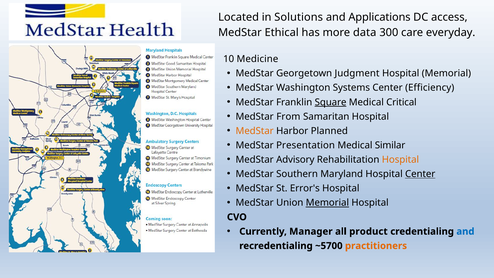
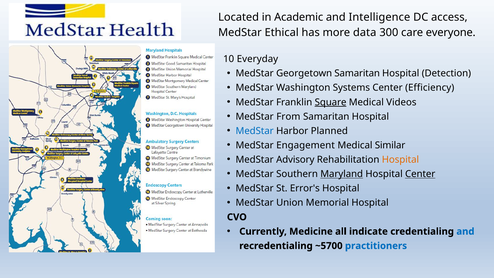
Solutions: Solutions -> Academic (299, 17)
Applications: Applications -> Intelligence (379, 17)
everyday: everyday -> everyone (451, 33)
Medicine: Medicine -> Everyday (257, 59)
Georgetown Judgment: Judgment -> Samaritan (357, 73)
Hospital Memorial: Memorial -> Detection (446, 73)
Critical: Critical -> Videos (401, 102)
MedStar colour: orange -> blue (255, 131)
Presentation: Presentation -> Engagement (306, 145)
Maryland underline: none -> present (342, 174)
Memorial underline: present -> none (327, 203)
Manager: Manager -> Medicine (311, 231)
product: product -> indicate (368, 231)
practitioners colour: orange -> blue (376, 246)
